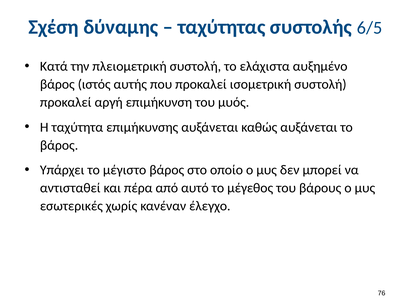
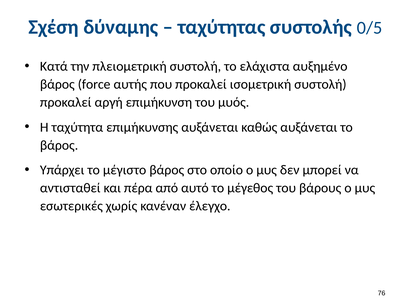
6/5: 6/5 -> 0/5 (370, 28)
ιστός: ιστός -> force (94, 85)
